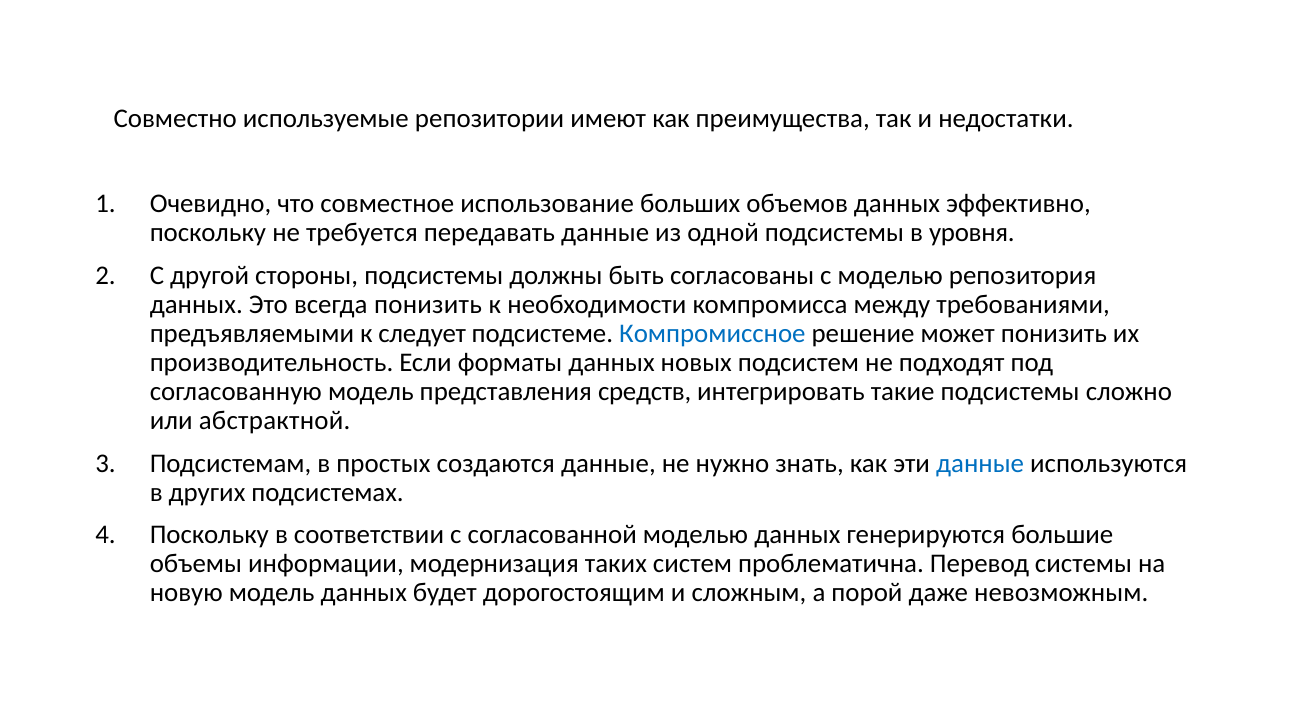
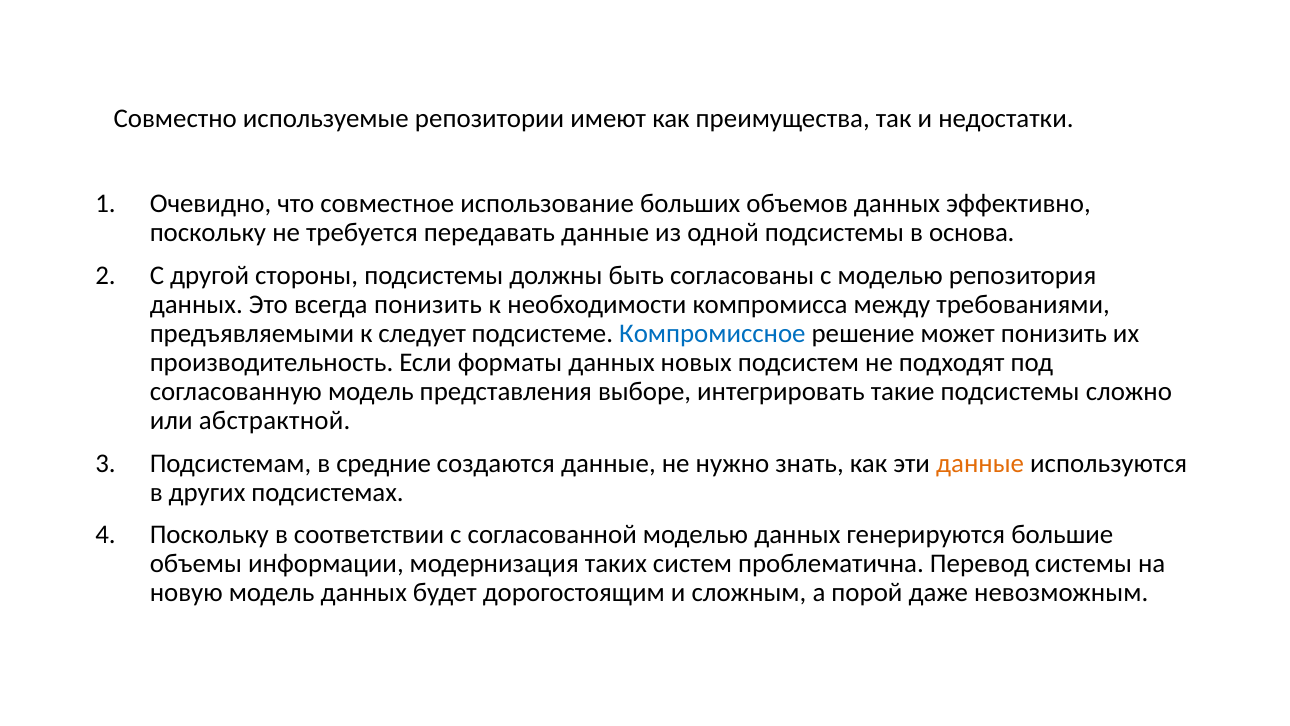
уровня: уровня -> основа (972, 233)
средств: средств -> выборе (645, 391)
простых: простых -> средние (384, 463)
данные colour: blue -> orange (980, 463)
